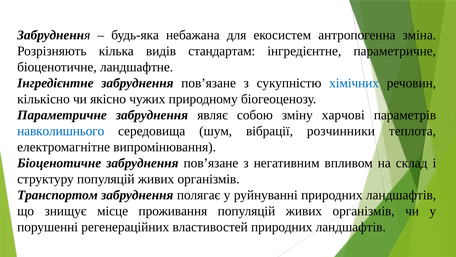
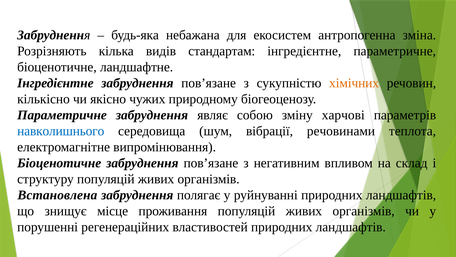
хімічних colour: blue -> orange (354, 83)
розчинники: розчинники -> речовинами (341, 131)
Транспортом: Транспортом -> Встановлена (57, 195)
